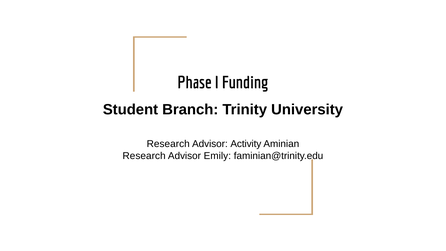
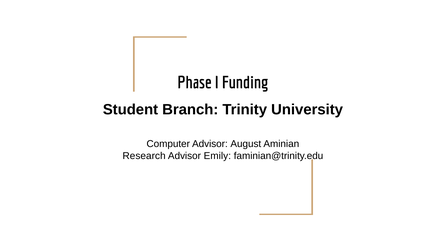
Research: Research -> Computer (168, 144)
Activity: Activity -> August (246, 144)
